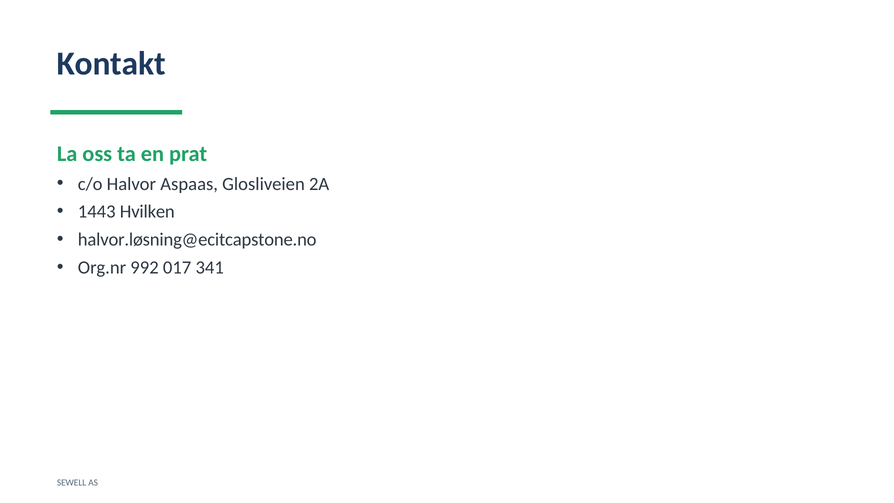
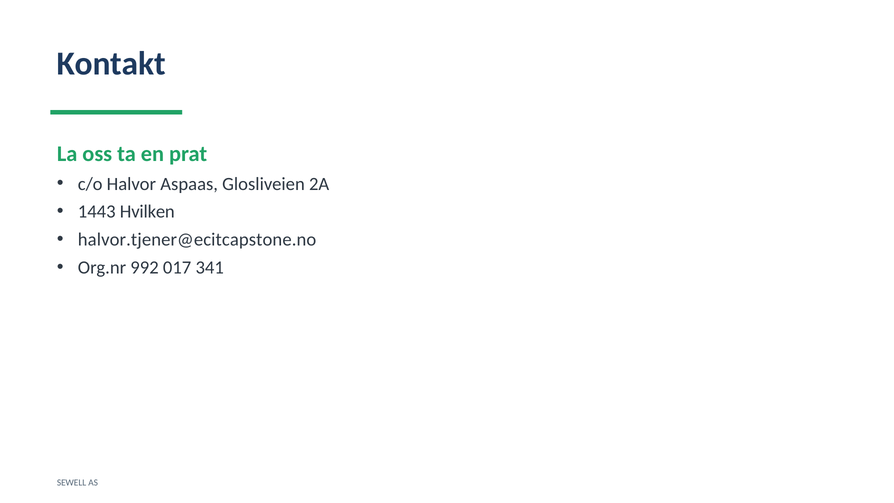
halvor.løsning@ecitcapstone.no: halvor.løsning@ecitcapstone.no -> halvor.tjener@ecitcapstone.no (197, 240)
